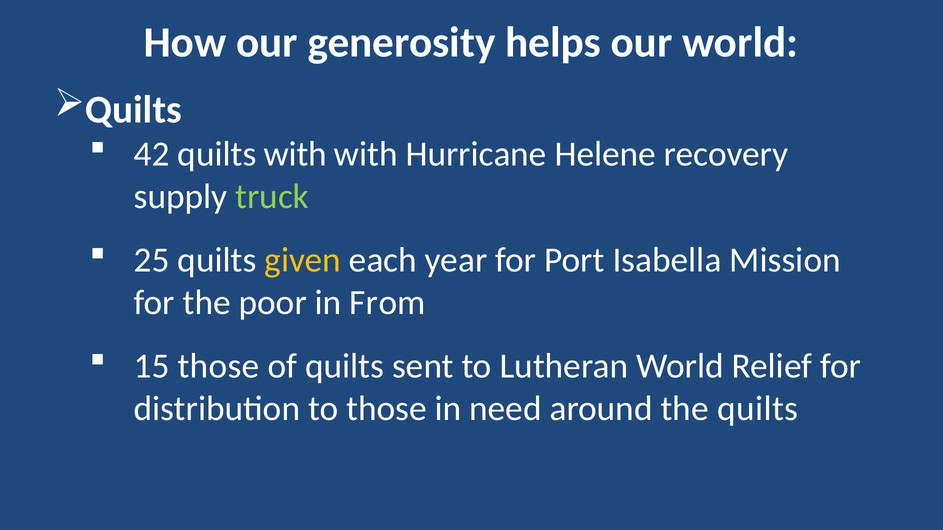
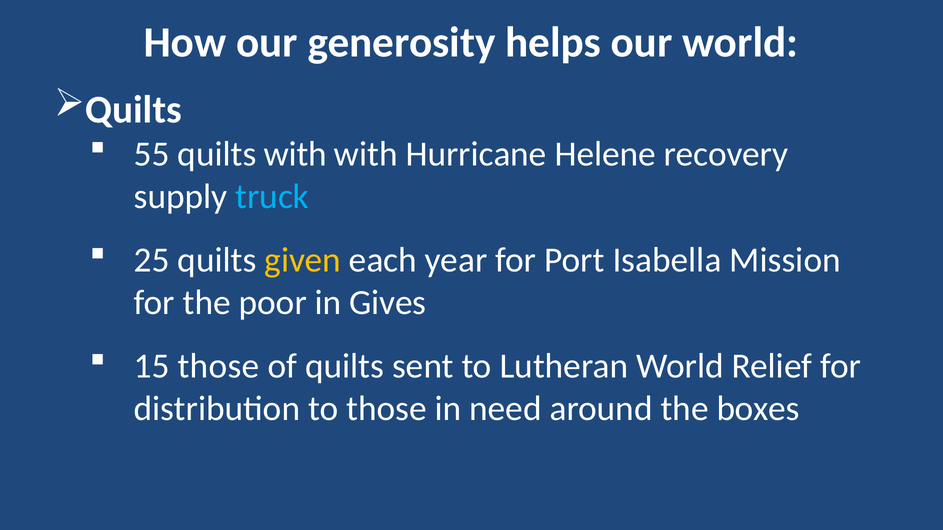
42: 42 -> 55 (152, 154)
truck colour: light green -> light blue (272, 197)
From: From -> Gives (388, 303)
the quilts: quilts -> boxes (758, 409)
